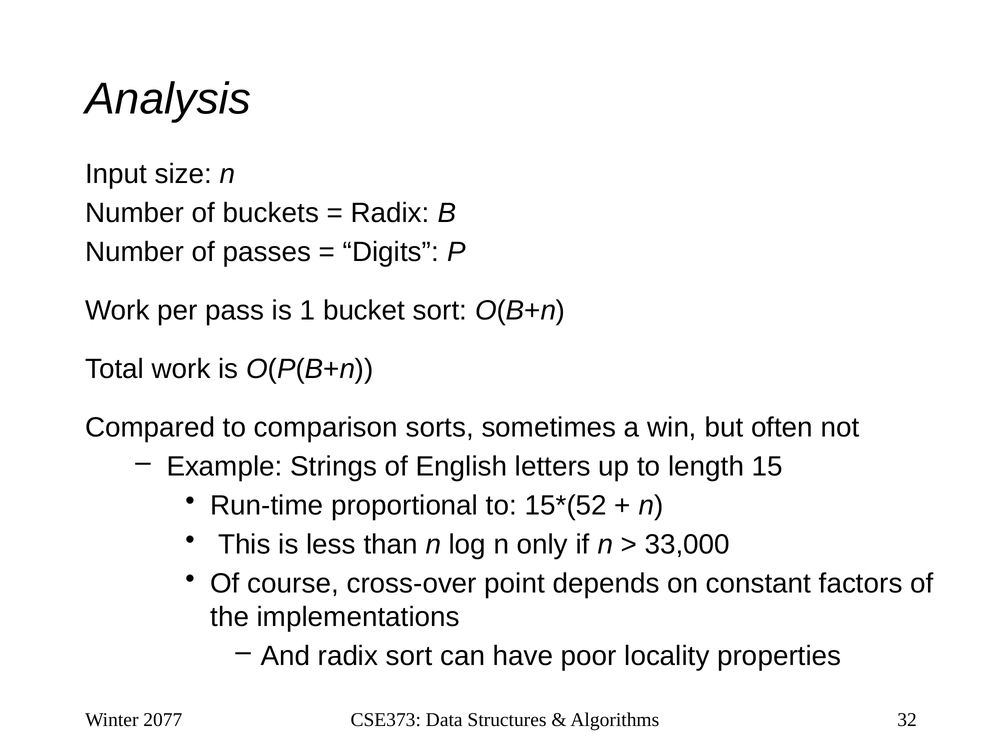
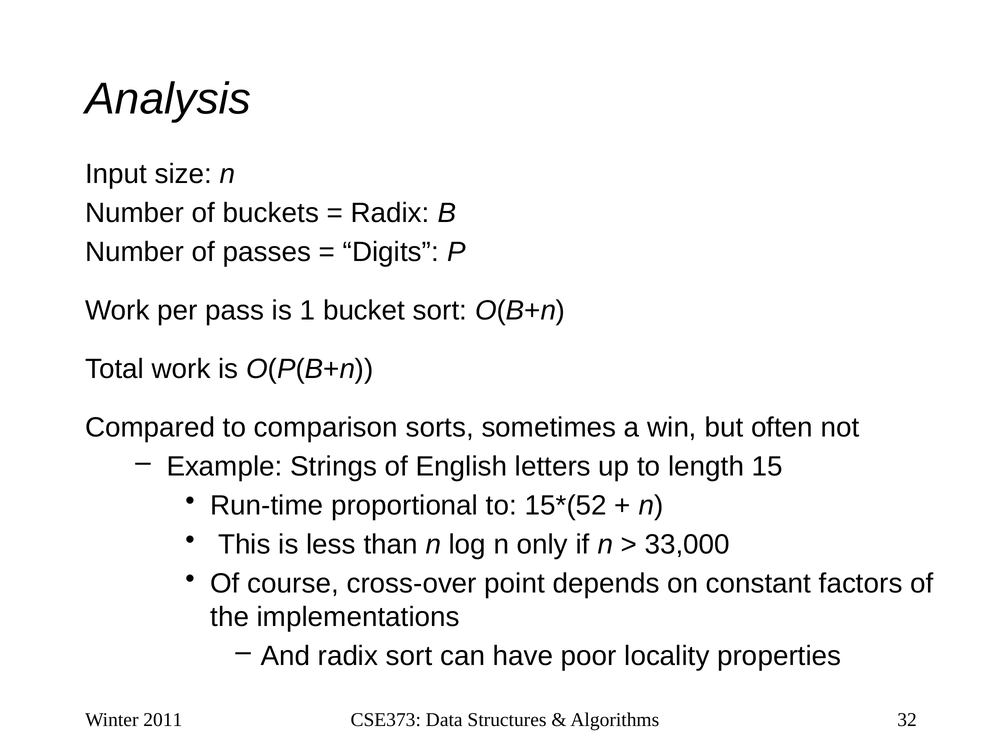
2077: 2077 -> 2011 (163, 719)
